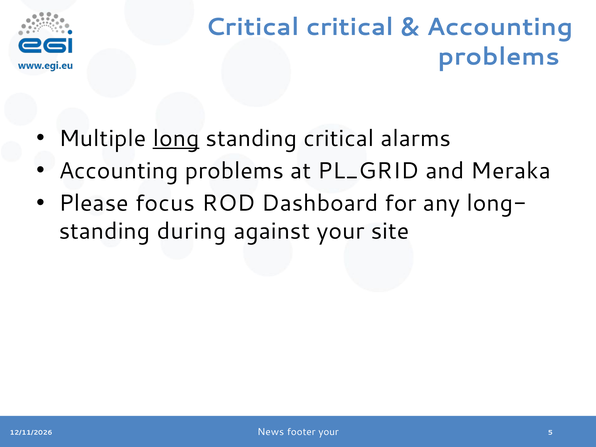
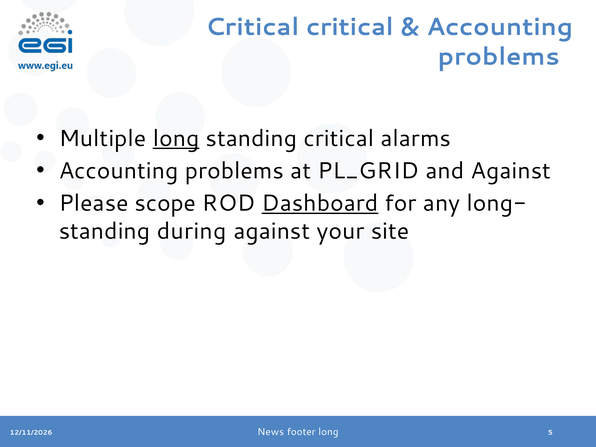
and Meraka: Meraka -> Against (511, 171)
focus: focus -> scope (165, 203)
Dashboard underline: none -> present (320, 203)
footer your: your -> long (328, 432)
